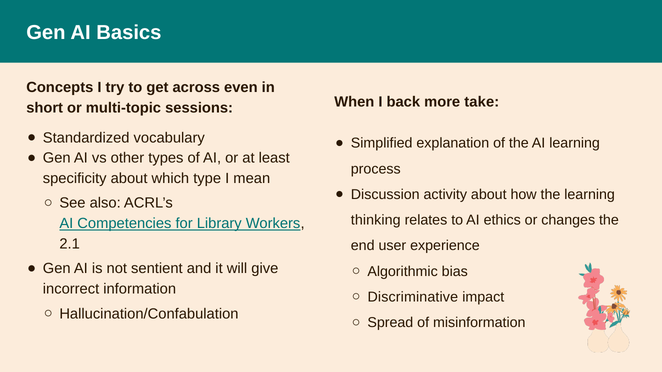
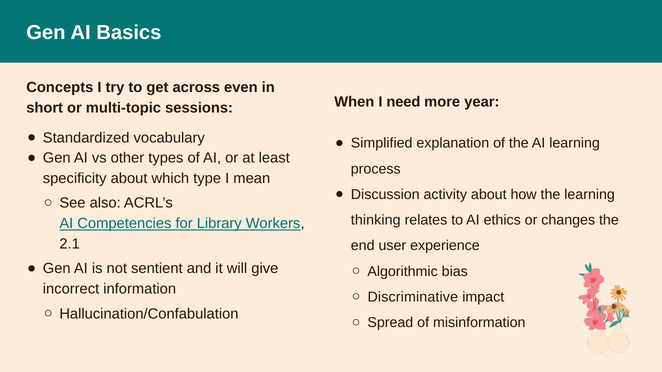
back: back -> need (403, 102)
take: take -> year (482, 102)
